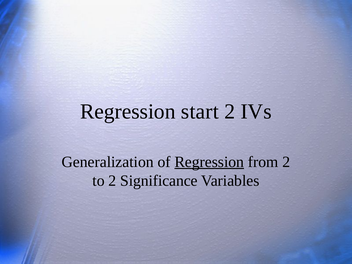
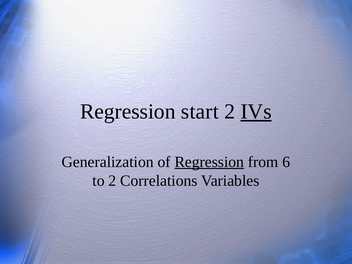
IVs underline: none -> present (256, 112)
from 2: 2 -> 6 (286, 162)
Significance: Significance -> Correlations (159, 181)
